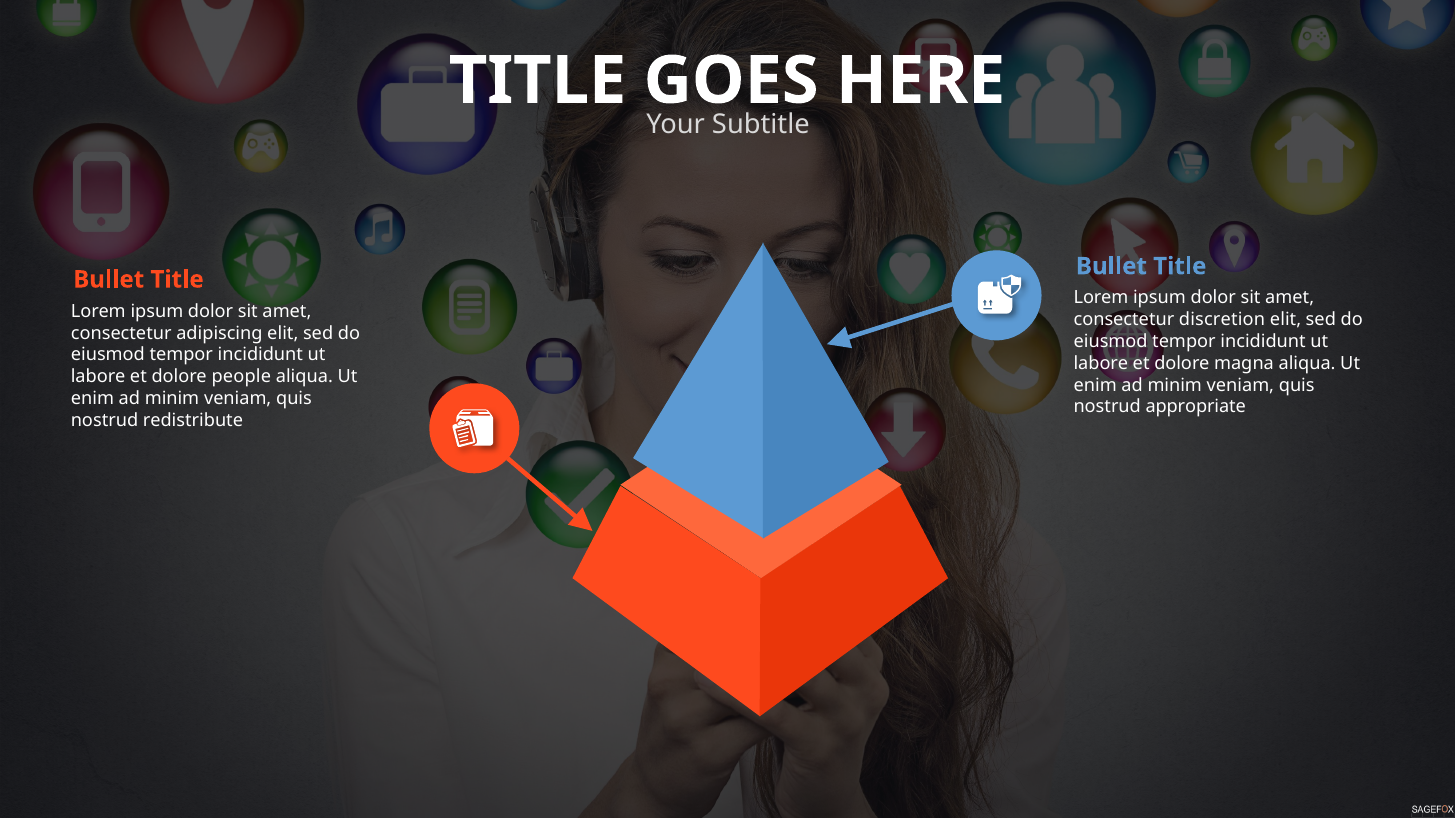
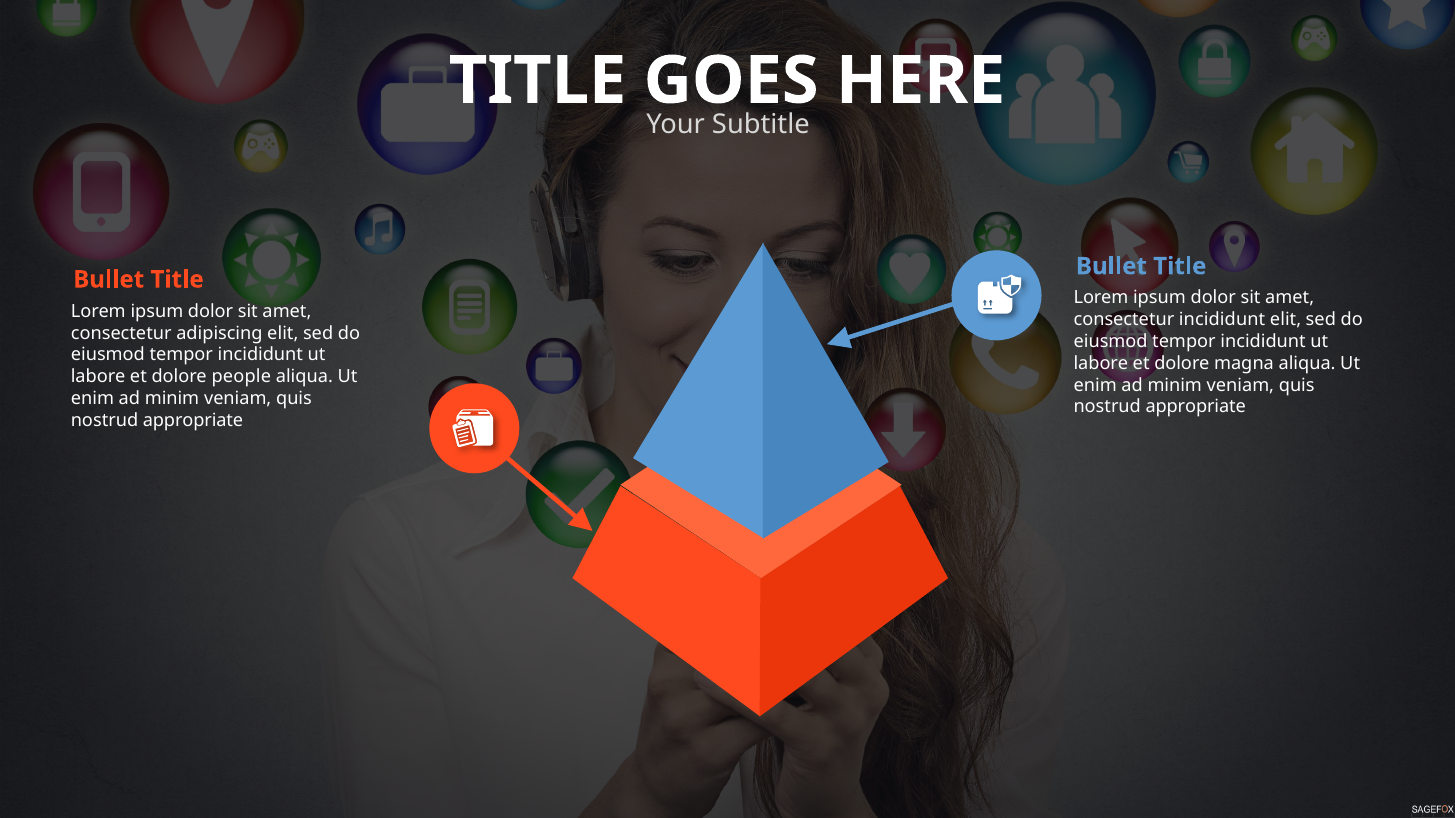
consectetur discretion: discretion -> incididunt (1222, 320)
redistribute: redistribute -> appropriate (193, 420)
